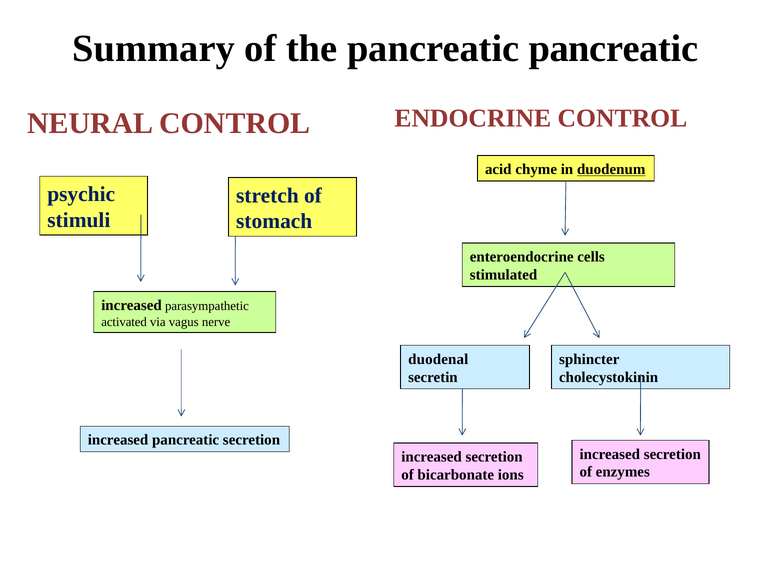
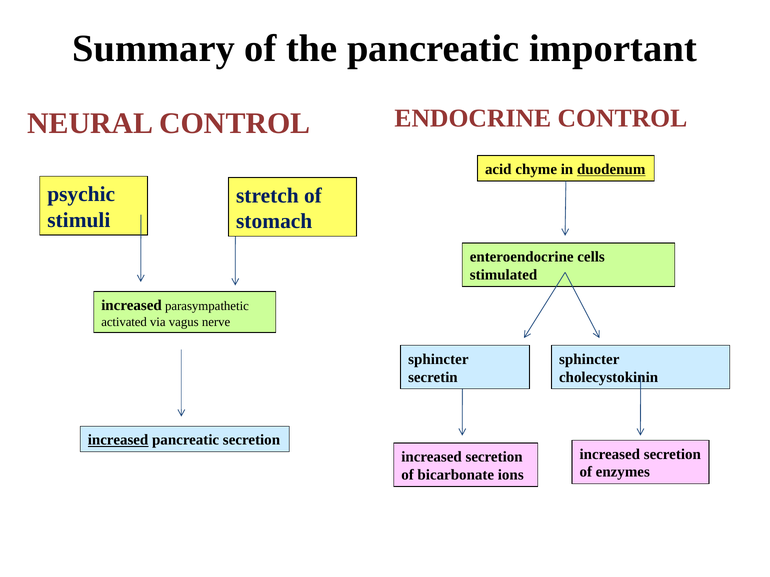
pancreatic pancreatic: pancreatic -> important (613, 49)
duodenal: duodenal -> sphincter (438, 359)
increased underline: none -> present (118, 440)
